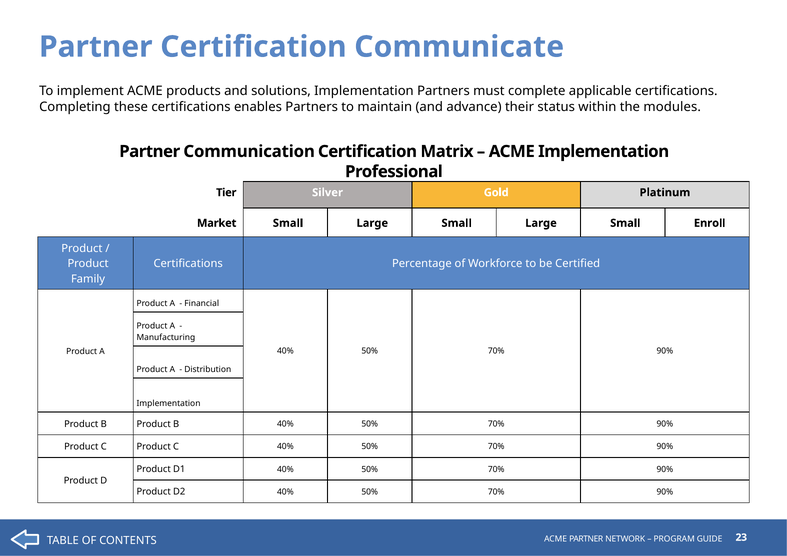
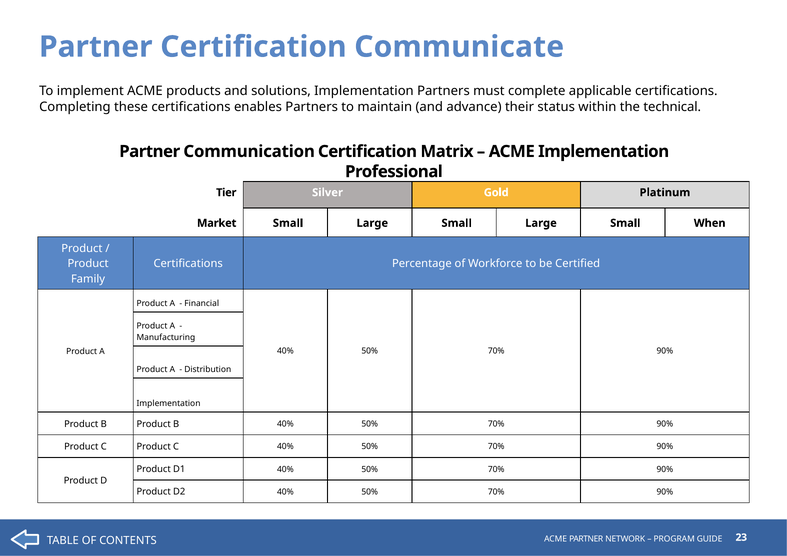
modules: modules -> technical (672, 107)
Enroll: Enroll -> When (710, 223)
